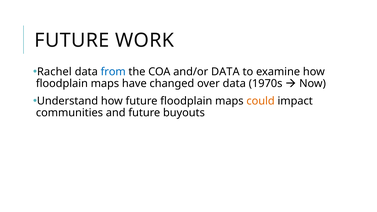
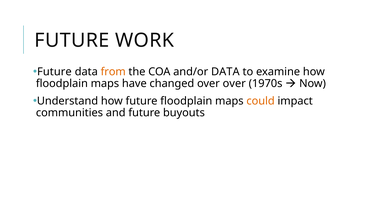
Rachel: Rachel -> Future (54, 72)
from colour: blue -> orange (113, 72)
over data: data -> over (234, 84)
